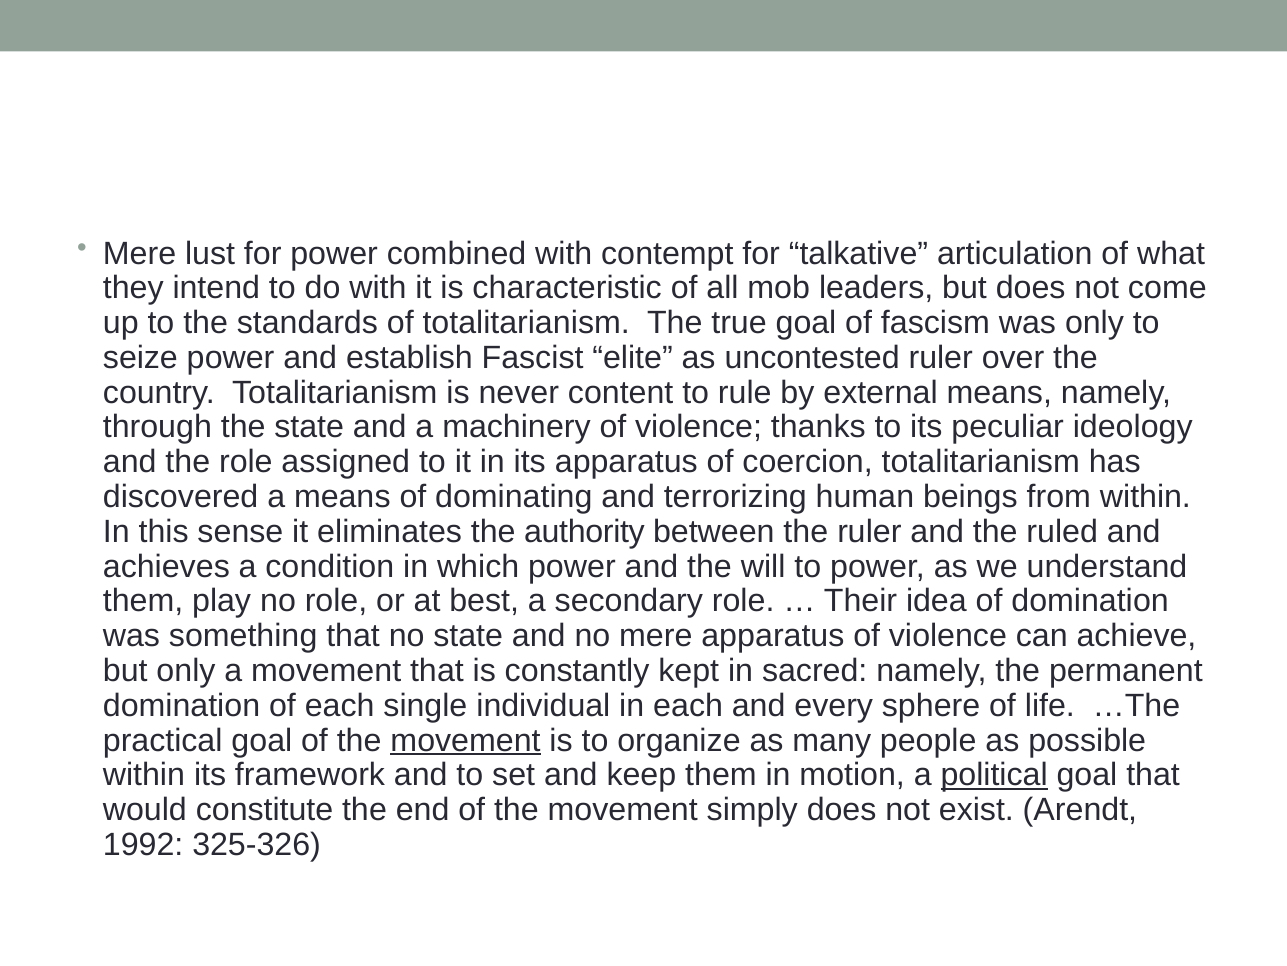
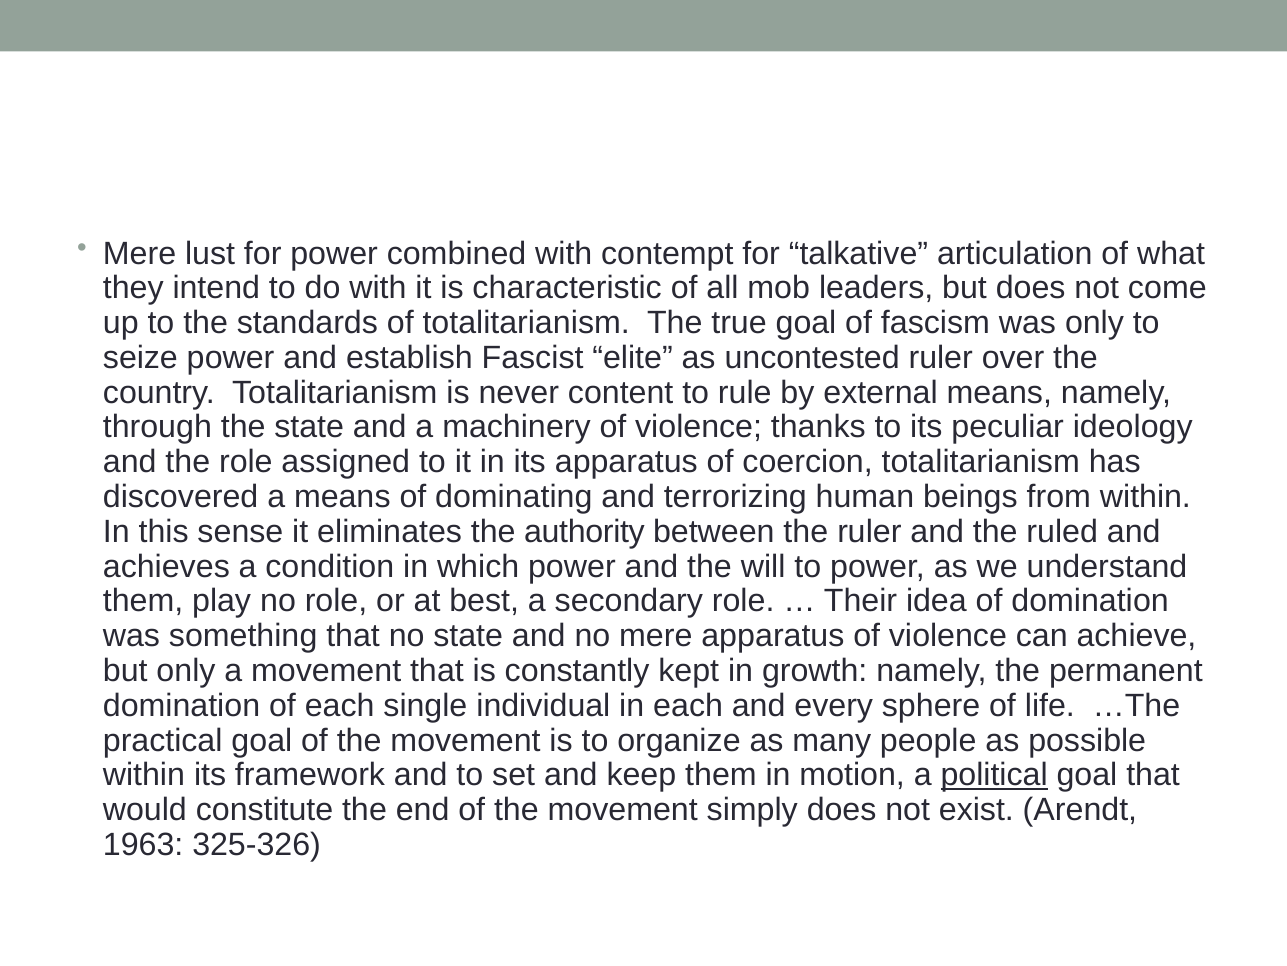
sacred: sacred -> growth (815, 670)
movement underline: present -> none (466, 740)
1992: 1992 -> 1963 (143, 844)
